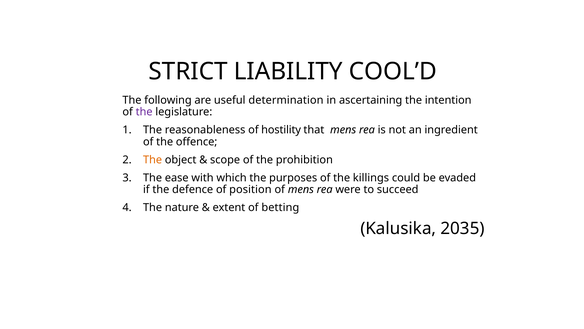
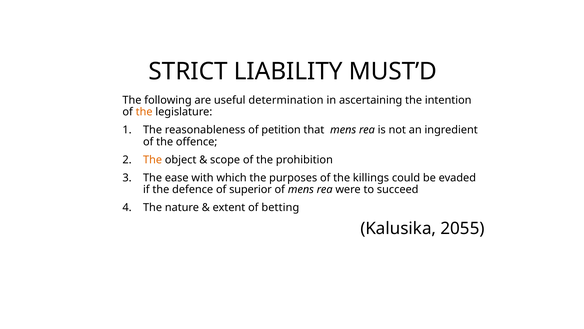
COOL’D: COOL’D -> MUST’D (393, 71)
the colour: purple -> orange (144, 112)
hostility: hostility -> petition (281, 130)
position: position -> superior (251, 189)
2035: 2035 -> 2055 (463, 228)
